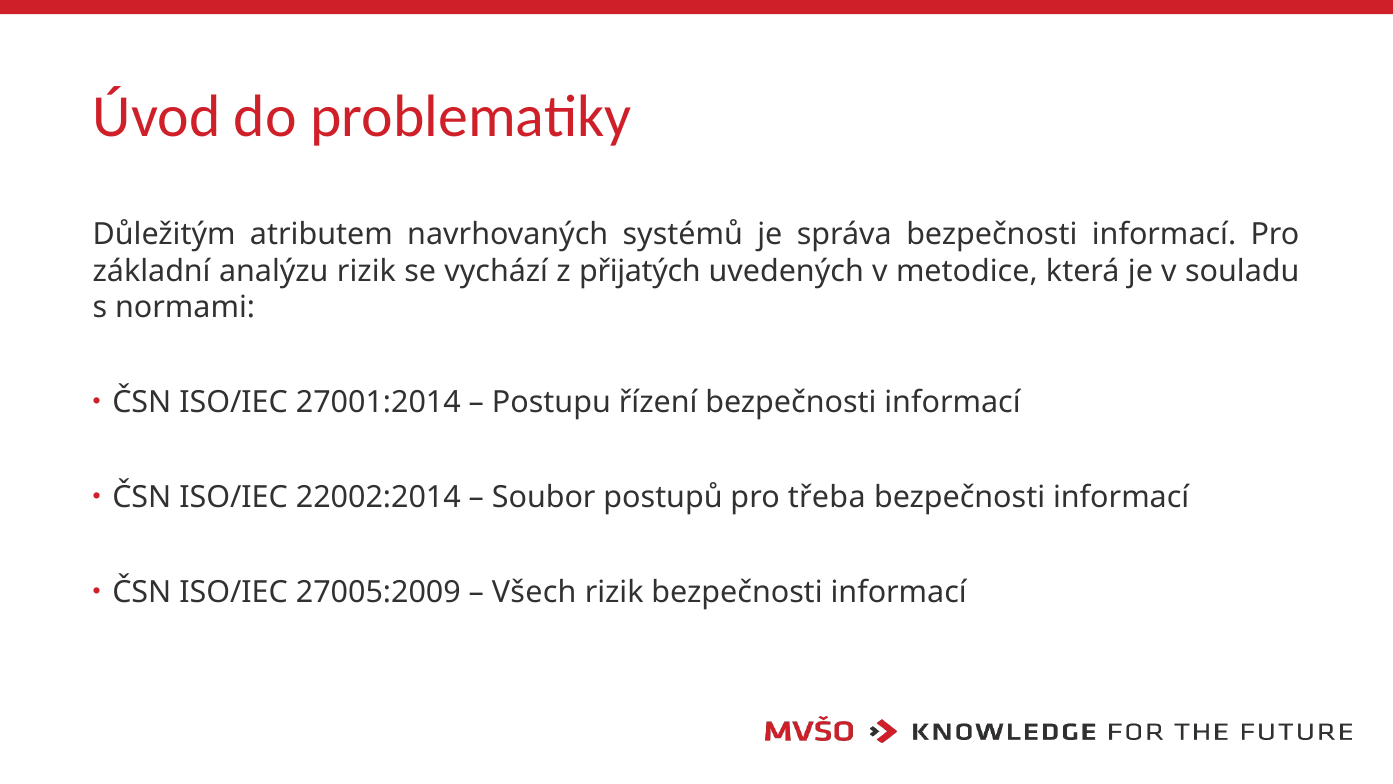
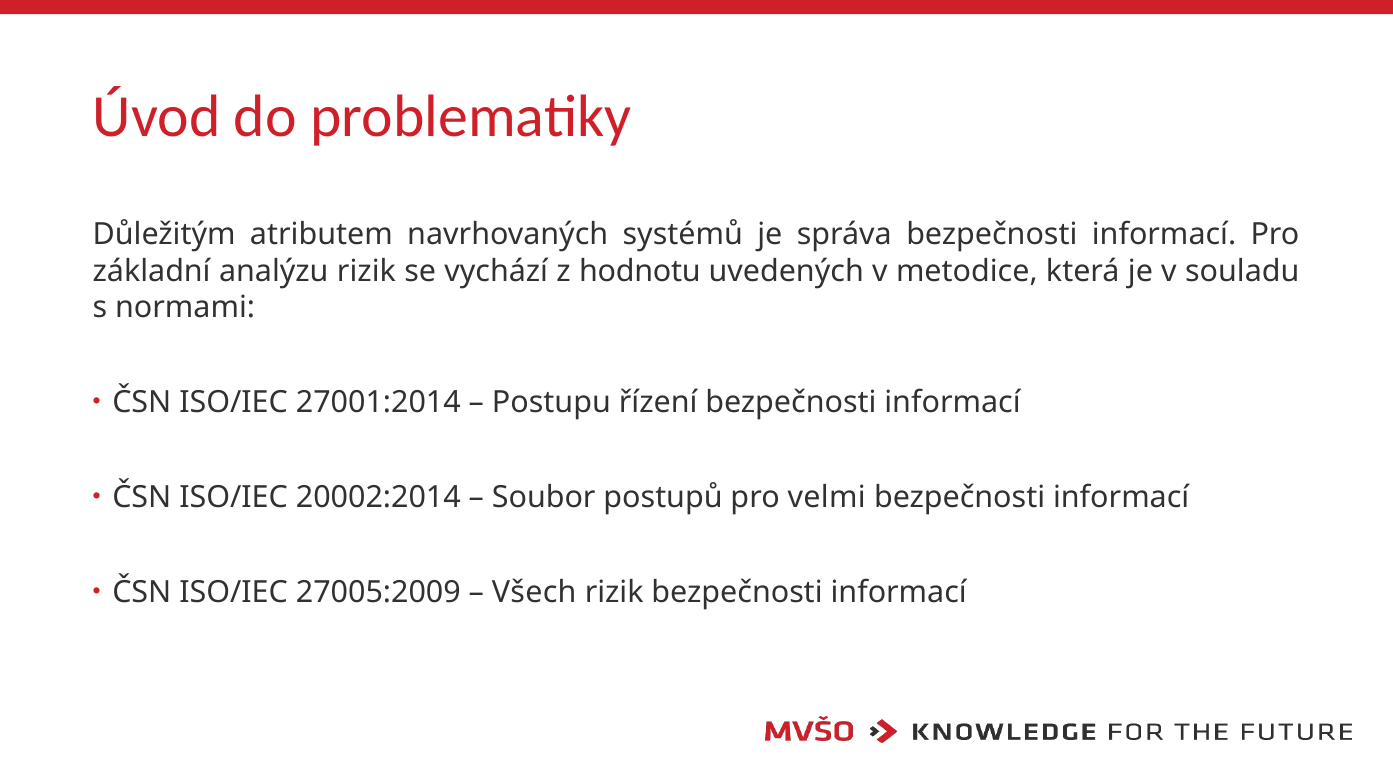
přijatých: přijatých -> hodnotu (640, 271)
22002:2014: 22002:2014 -> 20002:2014 (378, 497)
třeba: třeba -> velmi (827, 497)
